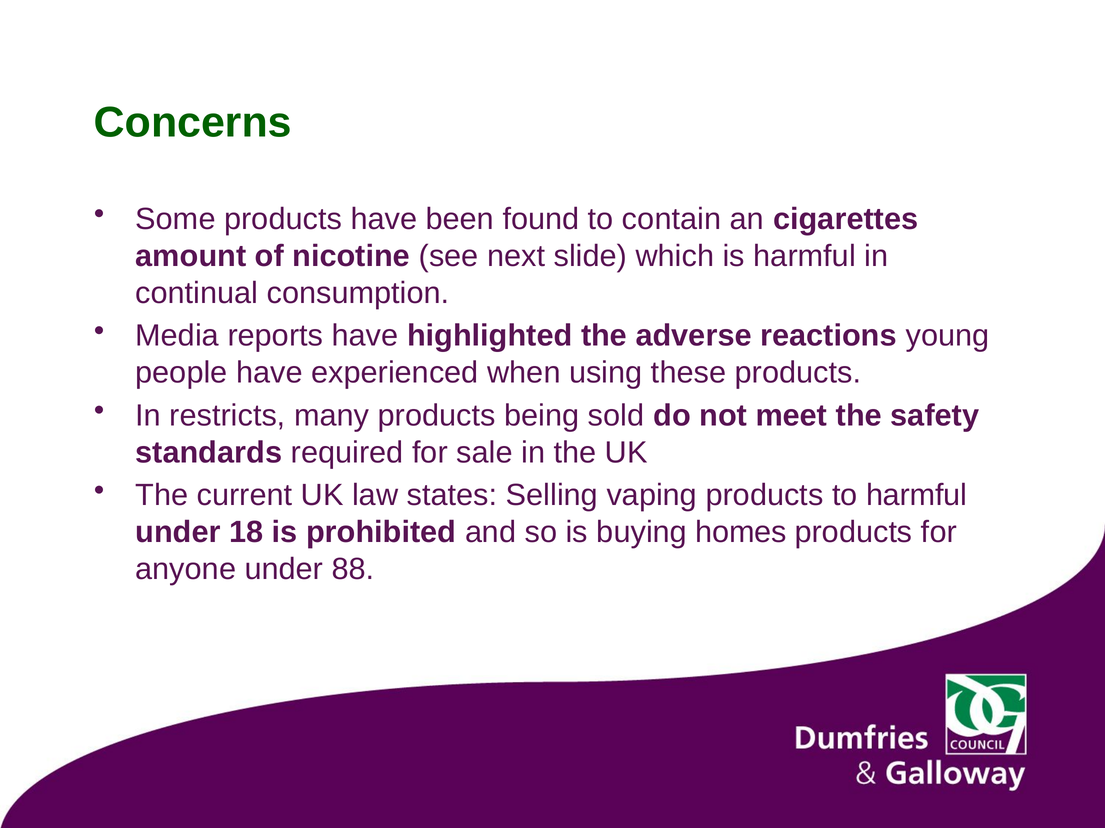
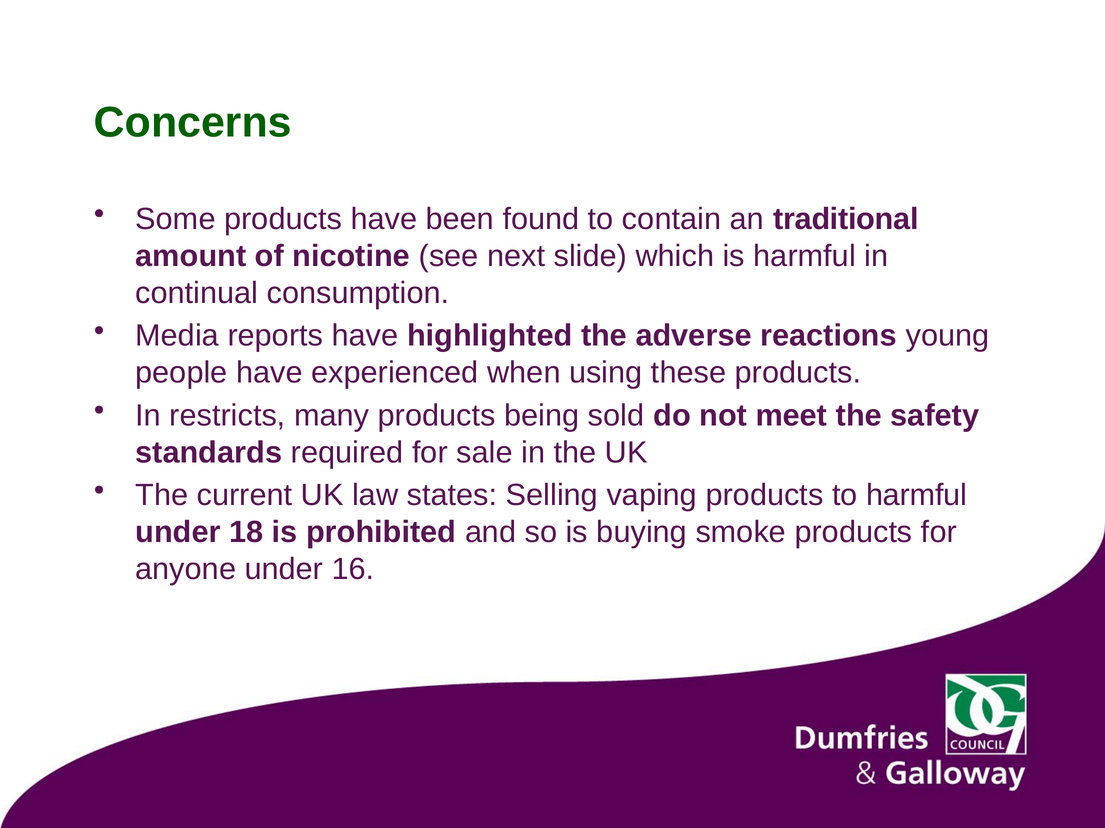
cigarettes: cigarettes -> traditional (846, 219)
homes: homes -> smoke (741, 533)
88: 88 -> 16 (353, 570)
